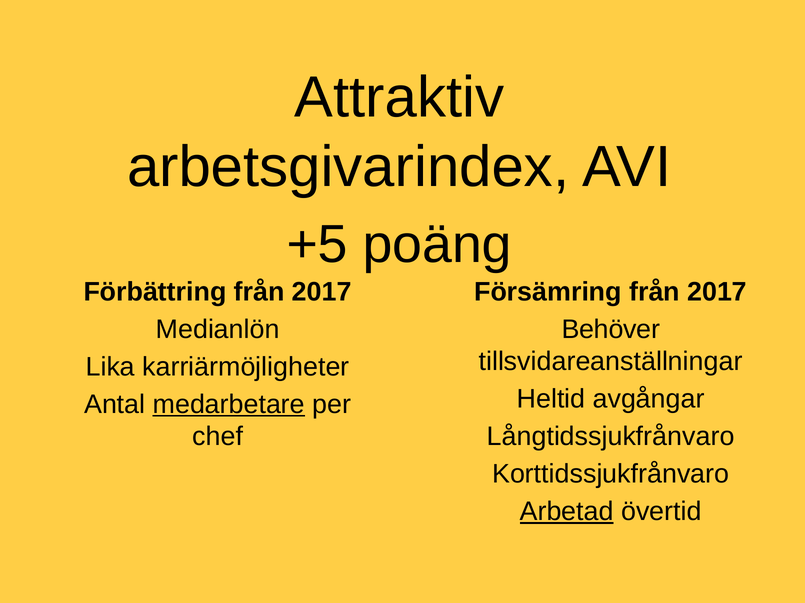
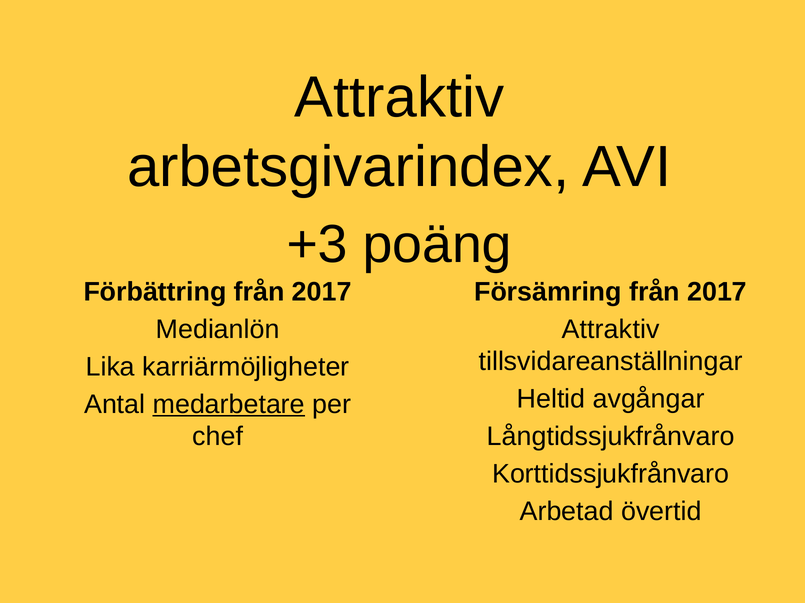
+5: +5 -> +3 (317, 245)
Behöver: Behöver -> Attraktiv (611, 330)
Arbetad underline: present -> none (567, 512)
